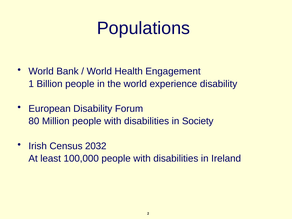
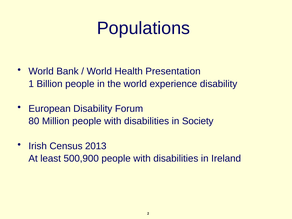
Engagement: Engagement -> Presentation (173, 71)
2032: 2032 -> 2013 (96, 146)
100,000: 100,000 -> 500,900 (81, 159)
